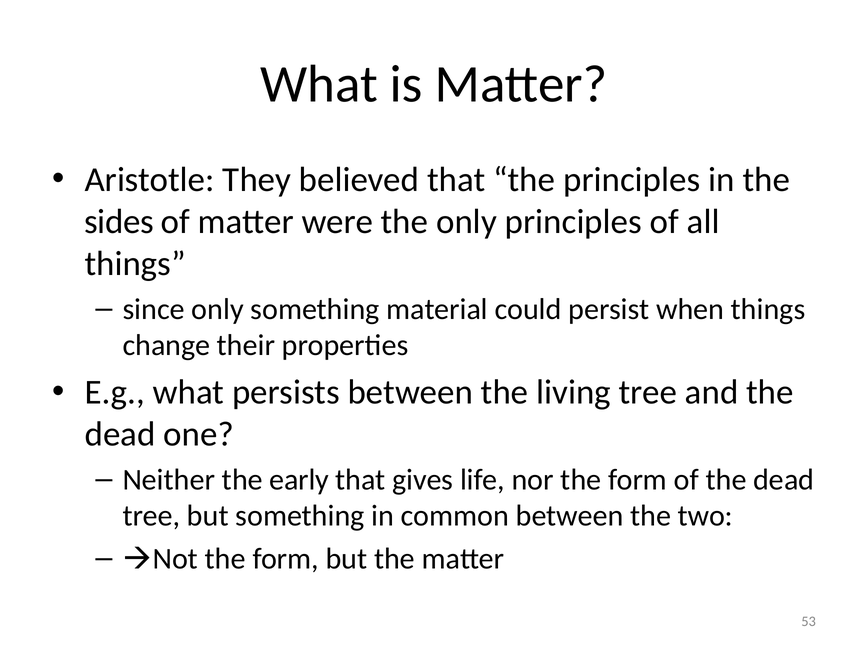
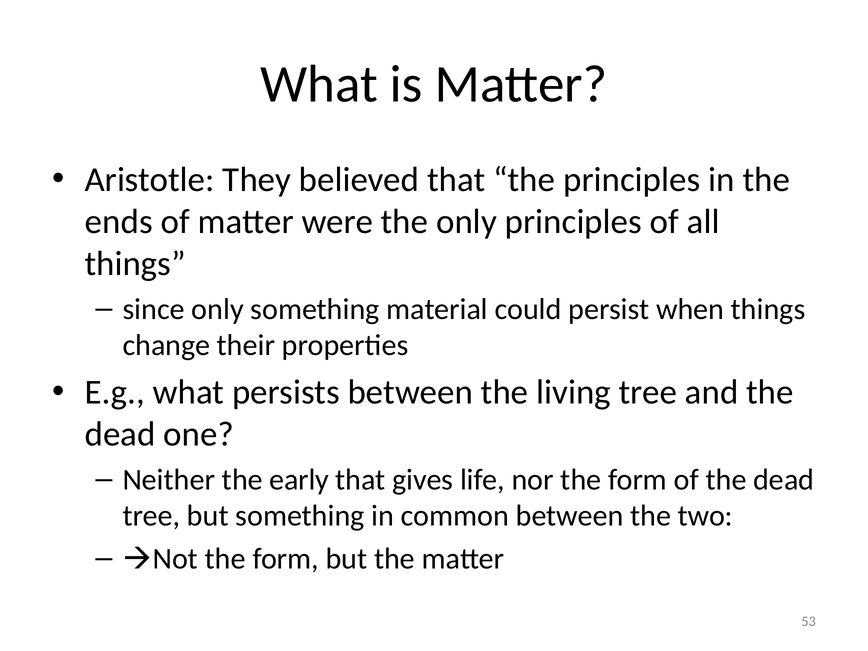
sides: sides -> ends (119, 222)
